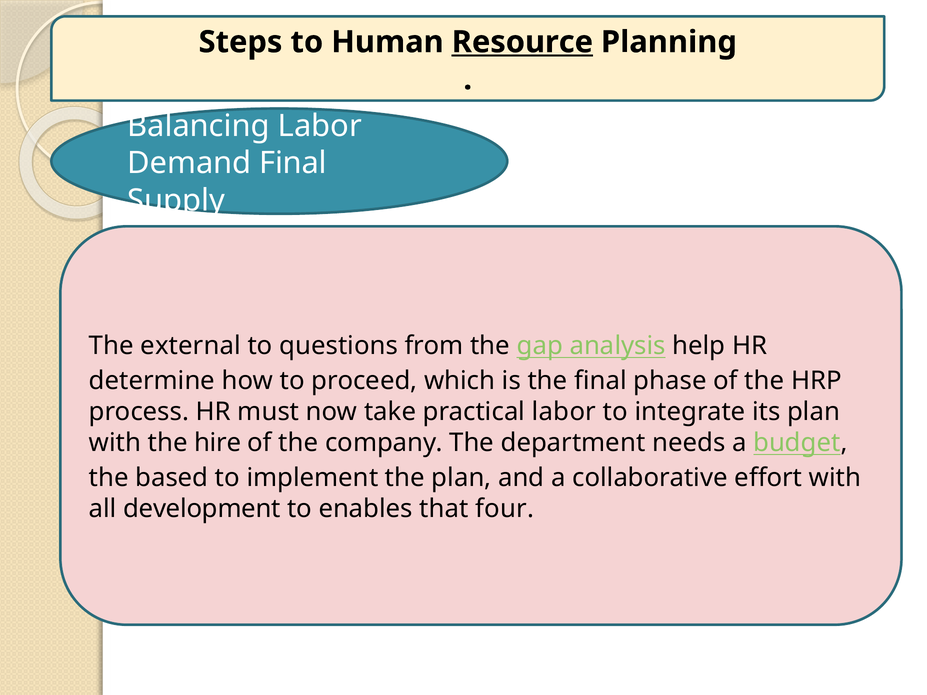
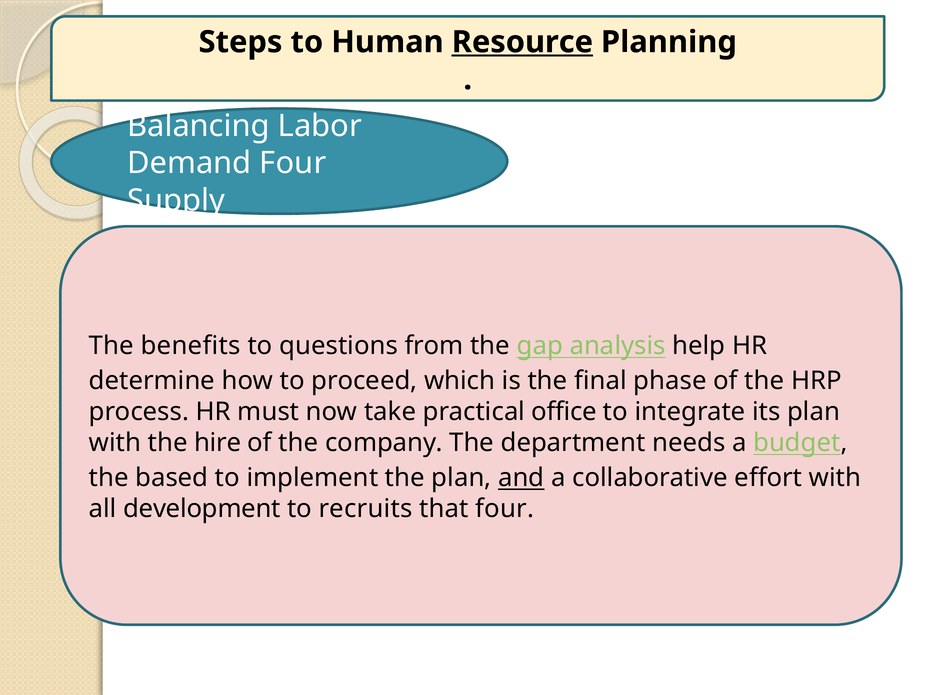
Demand Final: Final -> Four (293, 163)
external: external -> benefits (191, 346)
practical labor: labor -> office (564, 412)
and underline: none -> present (521, 478)
enables: enables -> recruits (366, 509)
